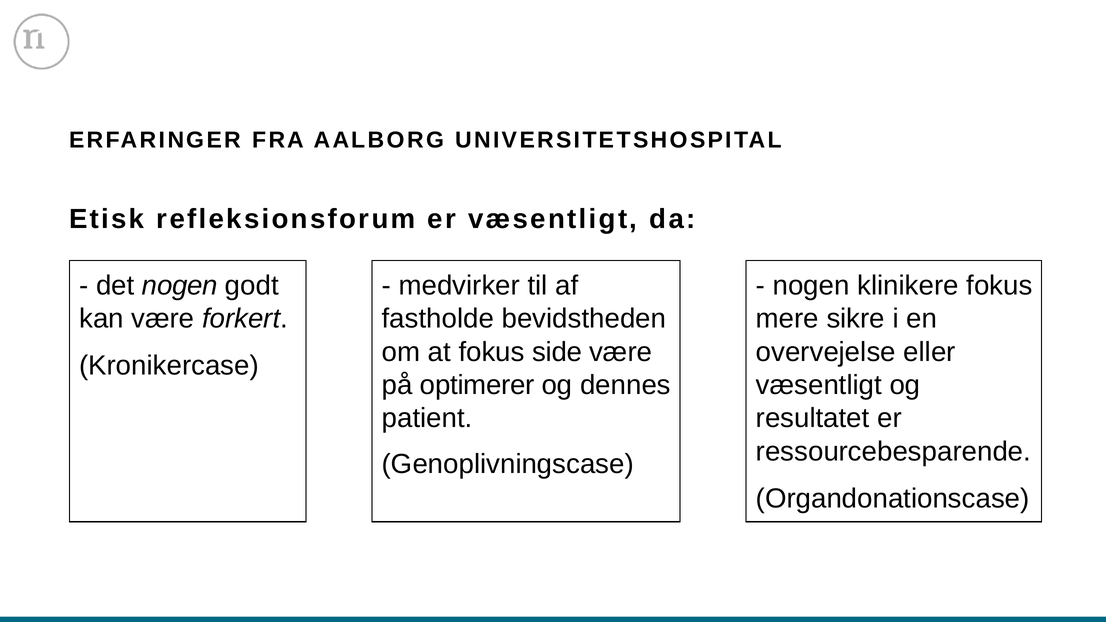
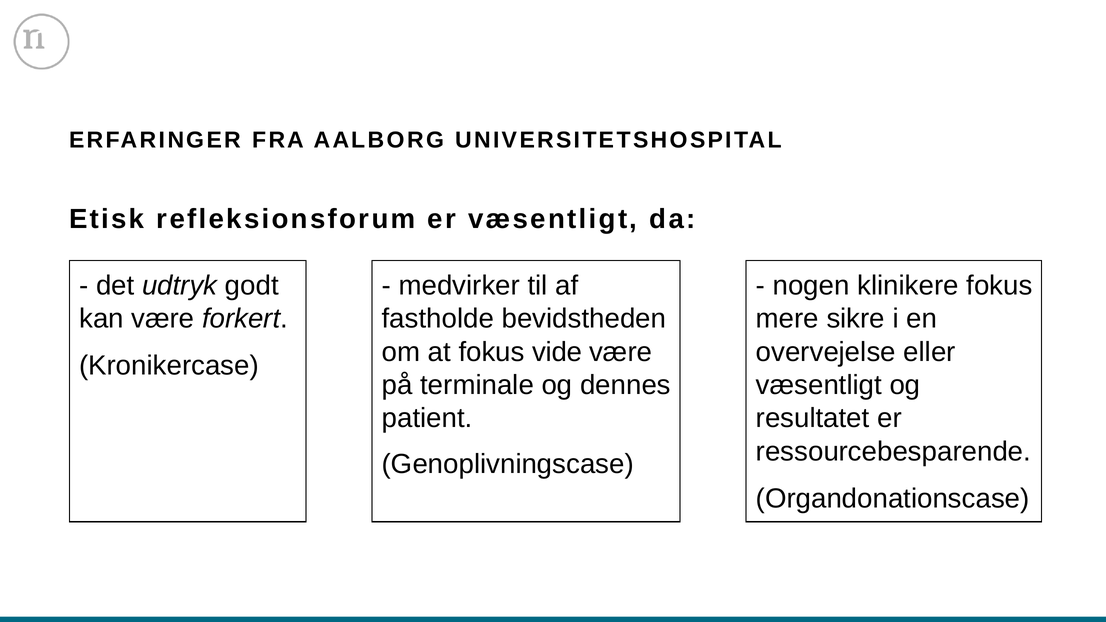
det nogen: nogen -> udtryk (180, 286)
side: side -> vide (557, 352)
optimerer: optimerer -> terminale (477, 385)
